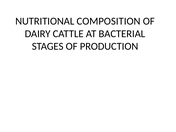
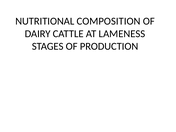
BACTERIAL: BACTERIAL -> LAMENESS (122, 34)
